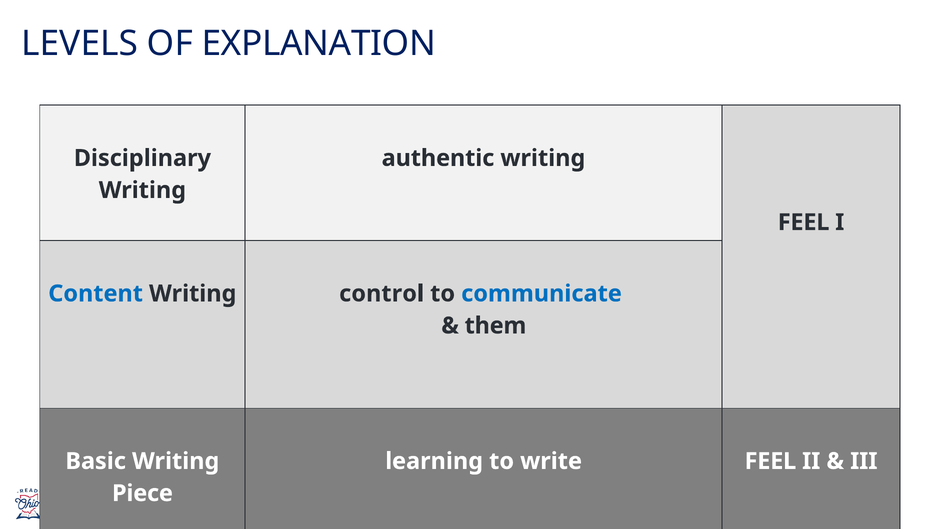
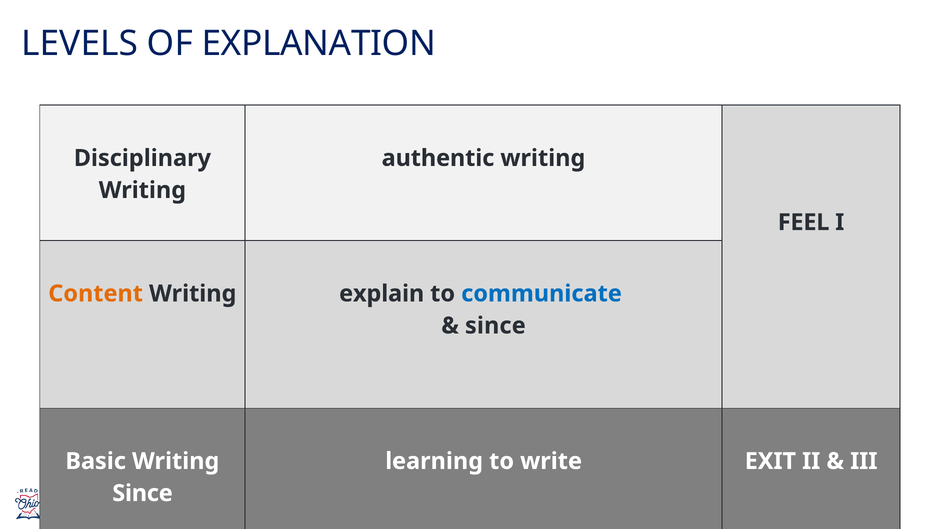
Content colour: blue -> orange (96, 293)
control: control -> explain (382, 293)
them: them -> since (495, 326)
write FEEL: FEEL -> EXIT (770, 461)
Piece: Piece -> Since (142, 493)
